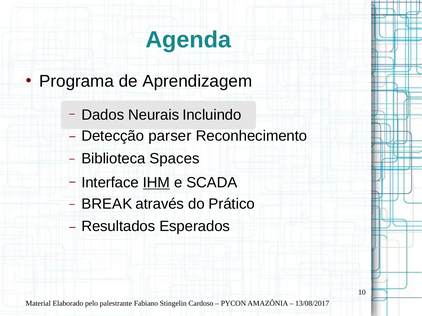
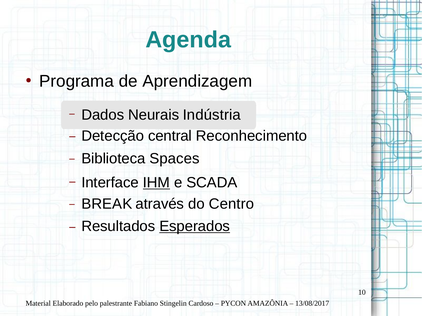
Incluindo: Incluindo -> Indústria (212, 115)
parser: parser -> central (170, 136)
Prático: Prático -> Centro (232, 204)
Esperados underline: none -> present (195, 226)
